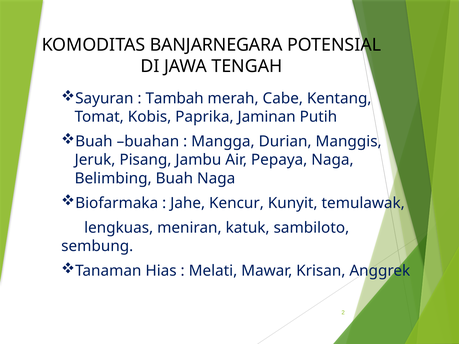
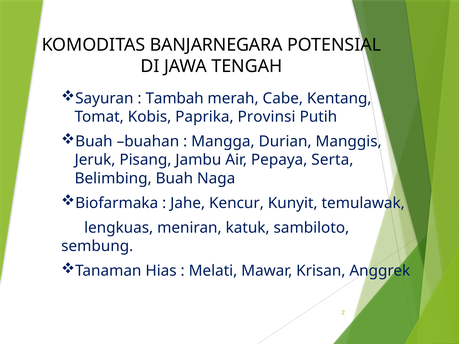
Jaminan: Jaminan -> Provinsi (267, 117)
Pepaya Naga: Naga -> Serta (332, 160)
